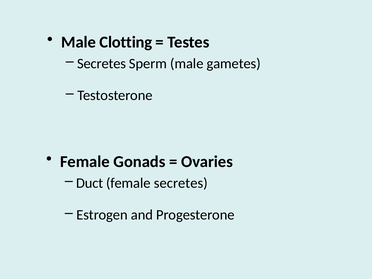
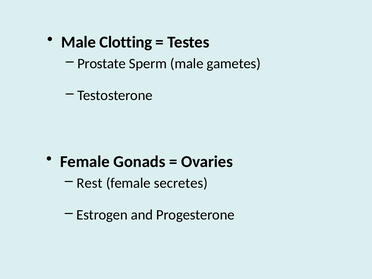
Secretes: Secretes -> Prostate (102, 64)
Duct: Duct -> Rest (90, 183)
